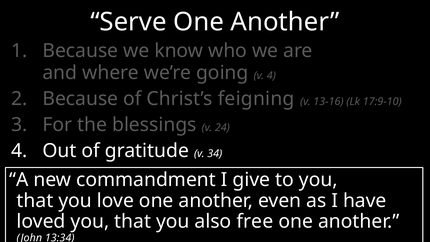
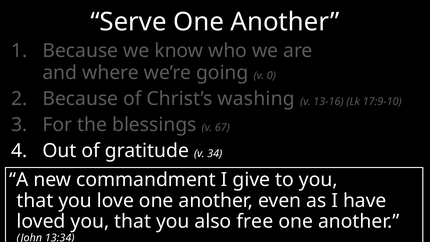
v 4: 4 -> 0 (271, 76)
feigning: feigning -> washing (256, 99)
24: 24 -> 67 (222, 128)
